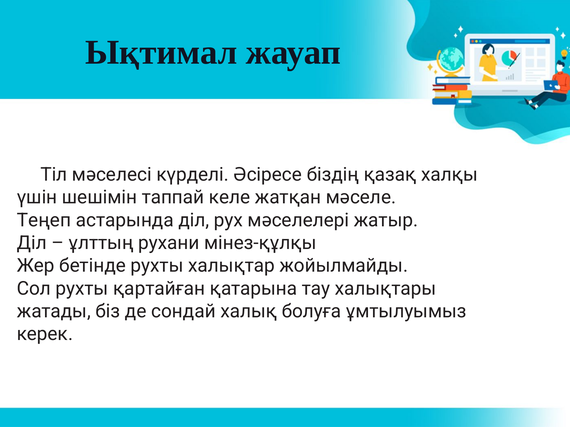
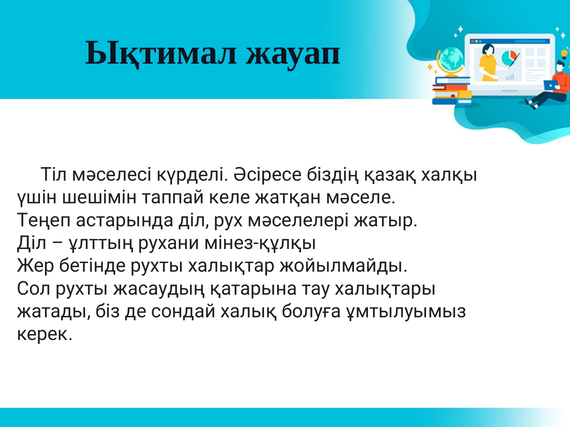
қартайған: қартайған -> жасаудың (159, 289)
